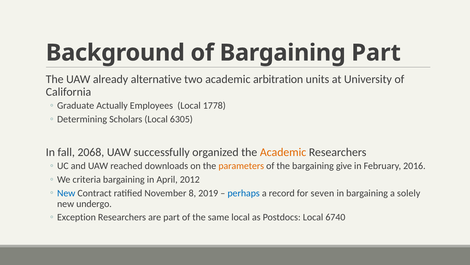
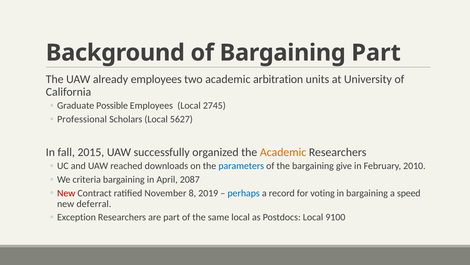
already alternative: alternative -> employees (156, 79)
Actually: Actually -> Possible (112, 105)
1778: 1778 -> 2745 (214, 105)
Determining: Determining -> Professional (82, 119)
6305: 6305 -> 5627 (181, 119)
2068: 2068 -> 2015 (91, 152)
parameters colour: orange -> blue (241, 166)
2016: 2016 -> 2010 (414, 166)
2012: 2012 -> 2087 (190, 179)
New colour: blue -> red (66, 193)
seven: seven -> voting (323, 193)
solely: solely -> speed (409, 193)
undergo: undergo -> deferral (94, 203)
6740: 6740 -> 9100 (335, 217)
